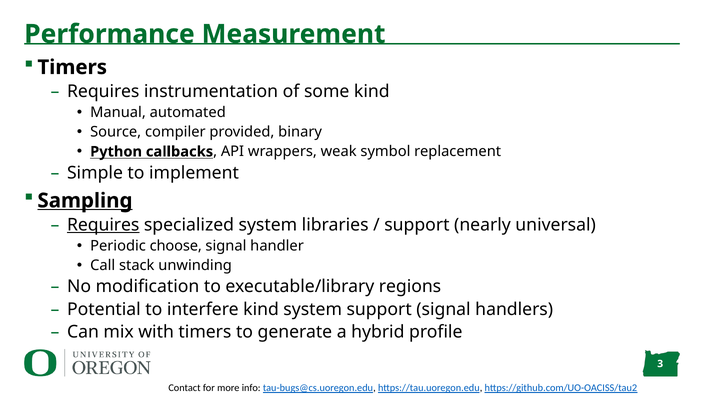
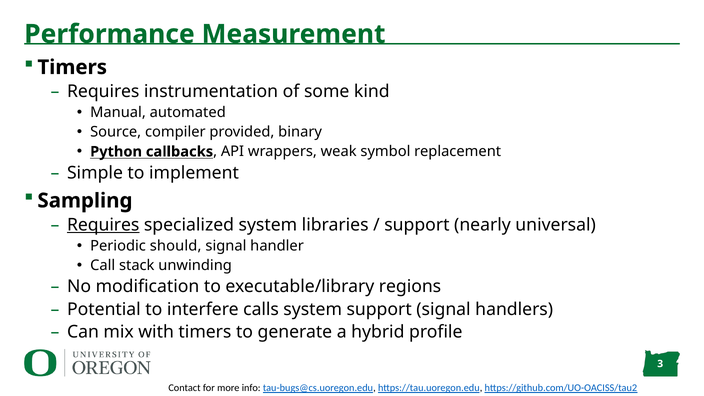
Sampling underline: present -> none (85, 201)
choose: choose -> should (176, 246)
interfere kind: kind -> calls (261, 309)
